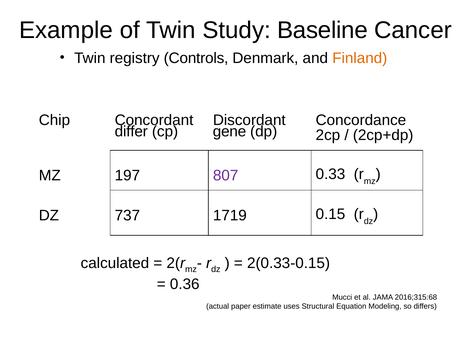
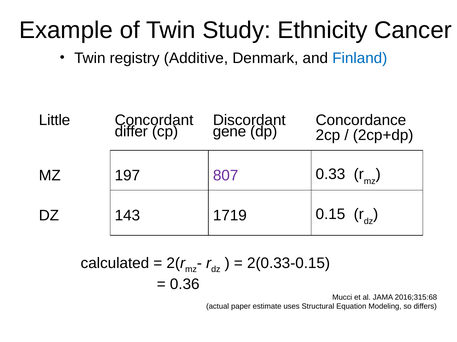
Baseline: Baseline -> Ethnicity (322, 30)
Controls: Controls -> Additive (196, 58)
Finland colour: orange -> blue (360, 58)
Chip: Chip -> Little (54, 121)
737: 737 -> 143 (127, 216)
